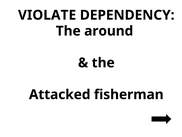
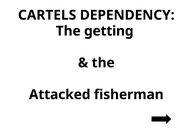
VIOLATE: VIOLATE -> CARTELS (47, 15)
around: around -> getting (109, 31)
